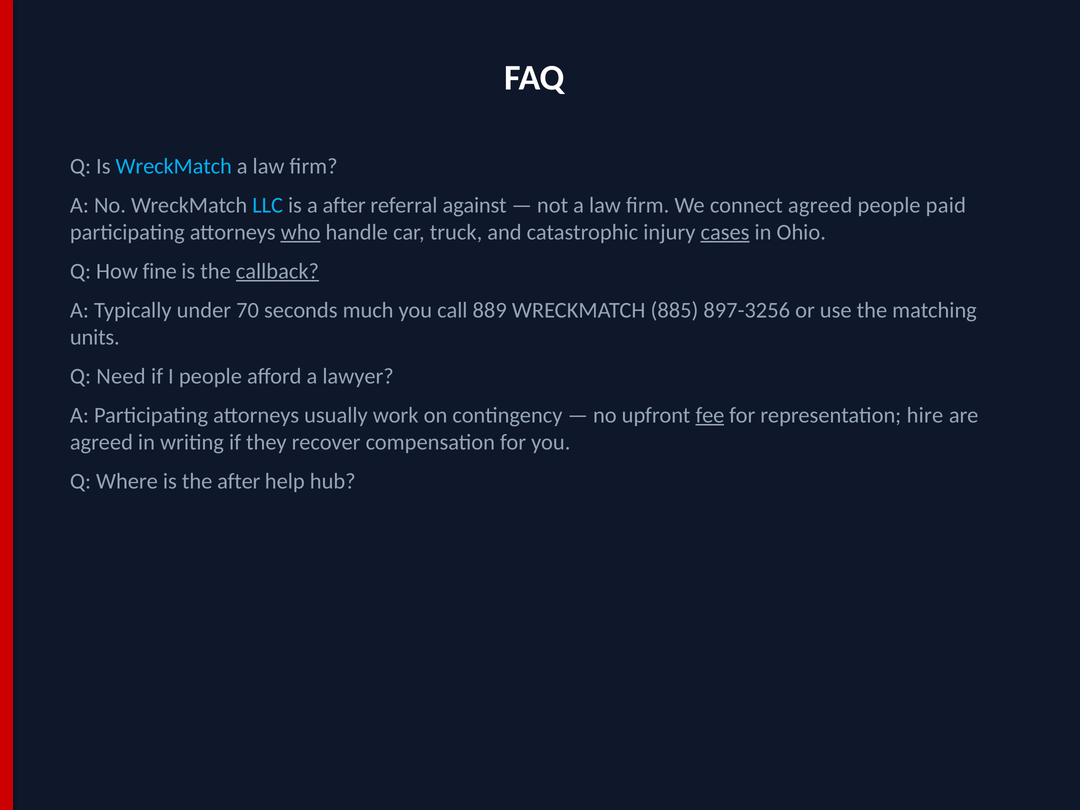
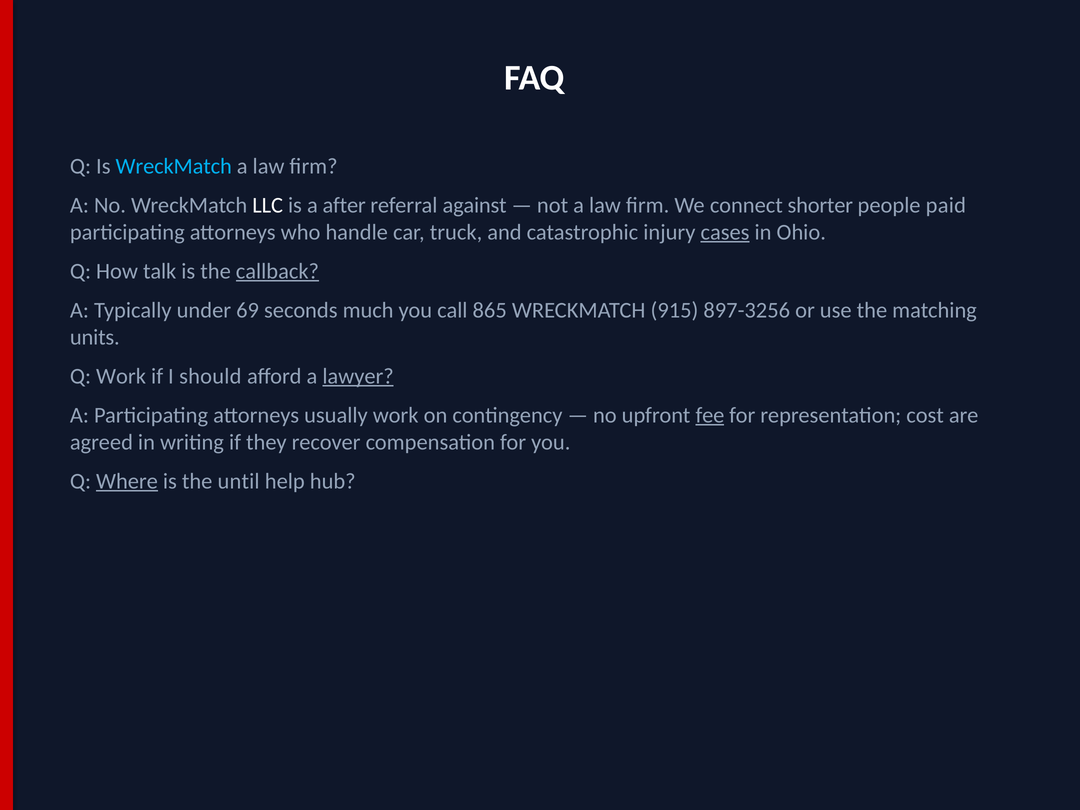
LLC colour: light blue -> white (268, 205)
connect agreed: agreed -> shorter (820, 205)
who underline: present -> none (301, 232)
fine: fine -> talk (160, 271)
70: 70 -> 69 (248, 310)
889: 889 -> 865 (490, 310)
885: 885 -> 915 (674, 310)
Q Need: Need -> Work (121, 376)
I people: people -> should (210, 376)
lawyer underline: none -> present (358, 376)
hire: hire -> cost (925, 415)
Where underline: none -> present (127, 481)
the after: after -> until (239, 481)
